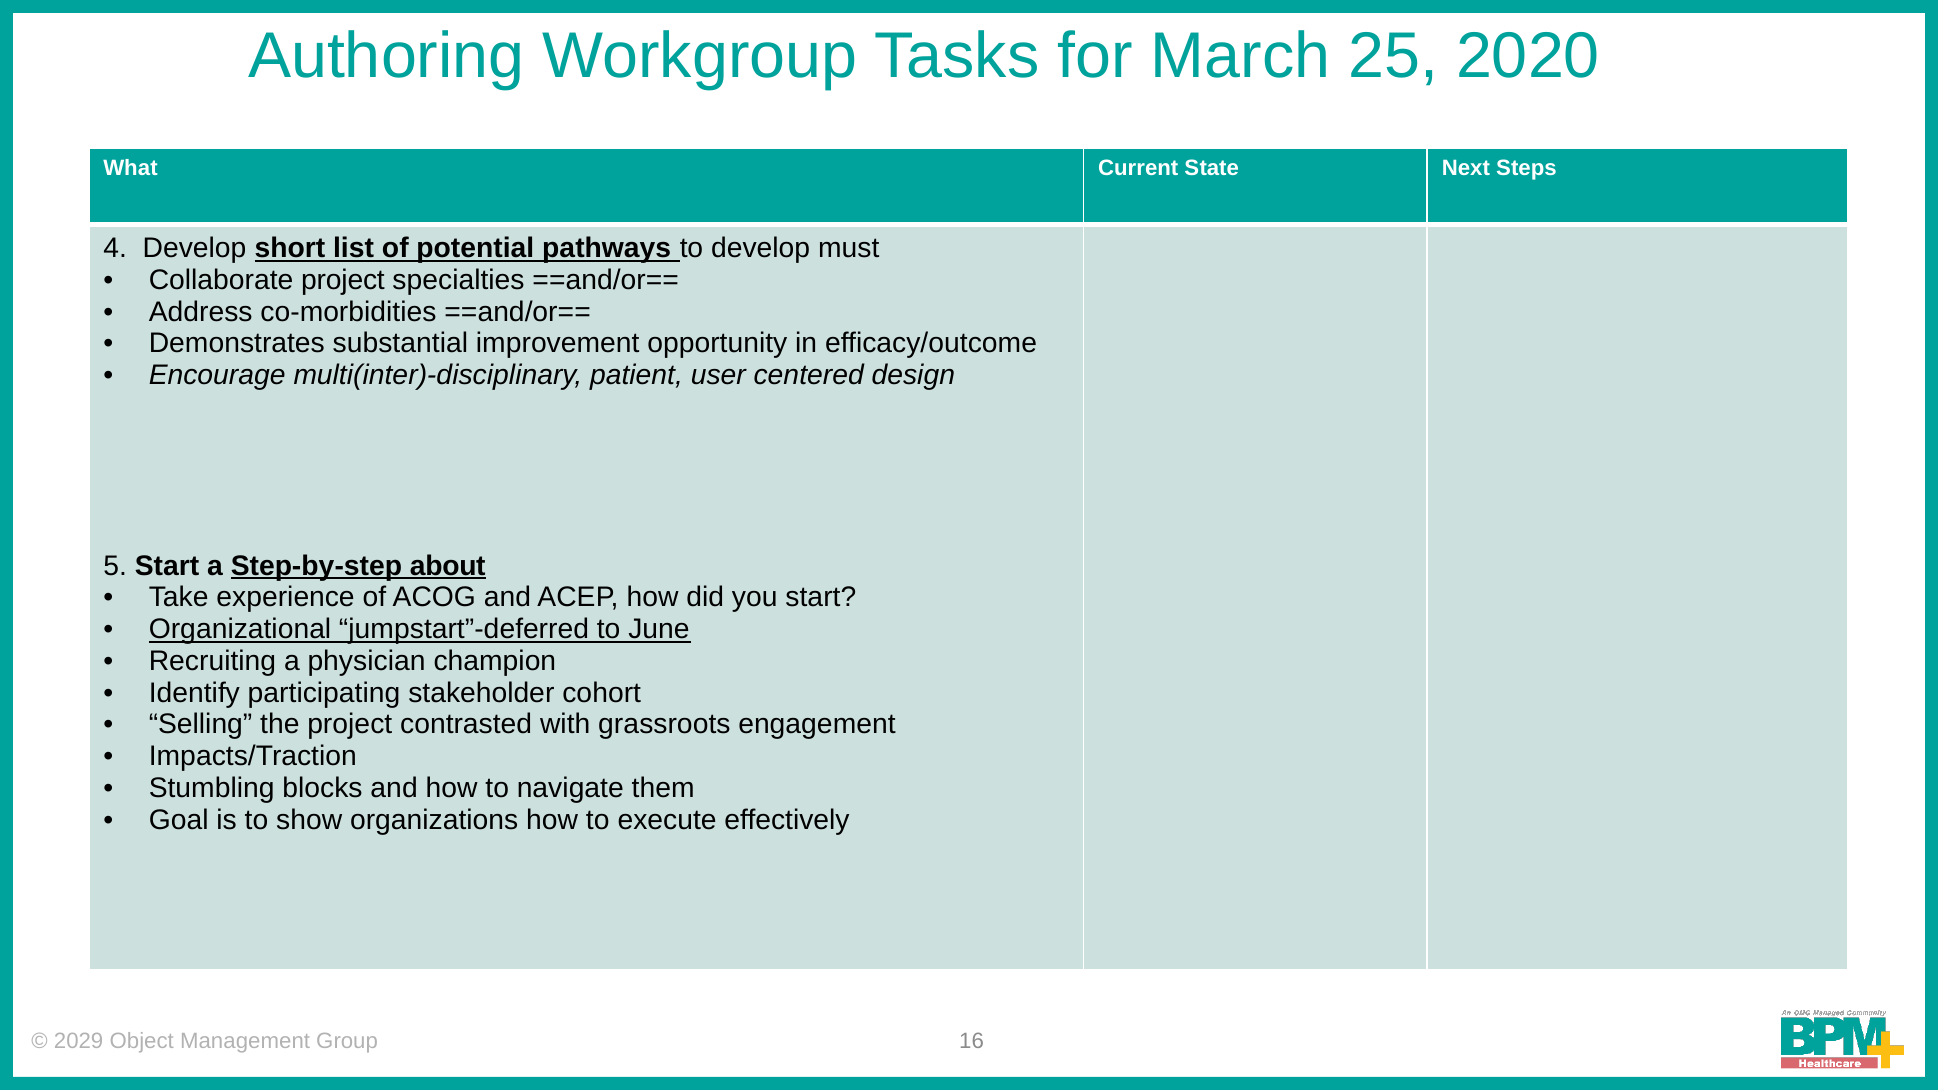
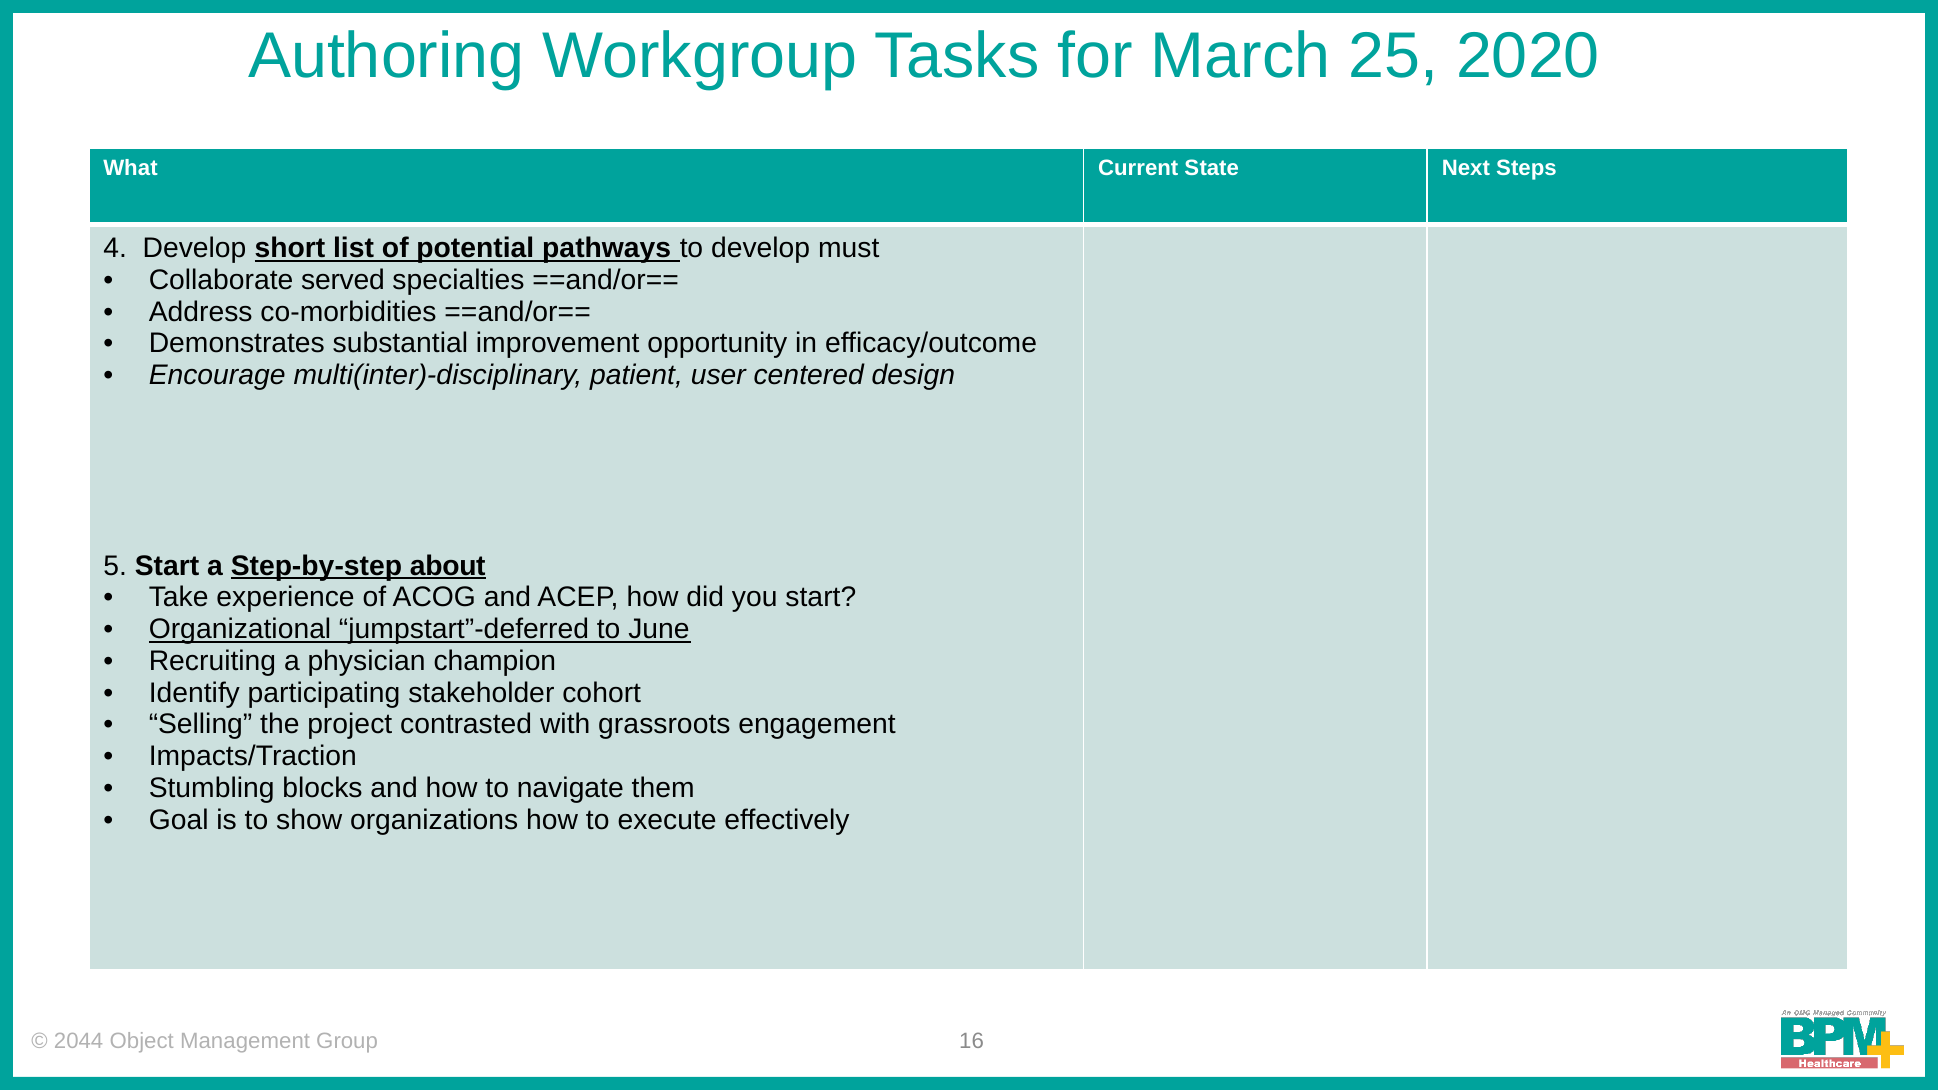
Collaborate project: project -> served (343, 280)
2029: 2029 -> 2044 (79, 1041)
